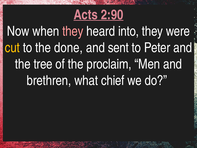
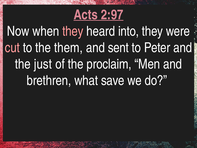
2:90: 2:90 -> 2:97 (112, 15)
cut colour: yellow -> pink (12, 48)
done: done -> them (68, 48)
tree: tree -> just (43, 64)
chief: chief -> save (113, 80)
